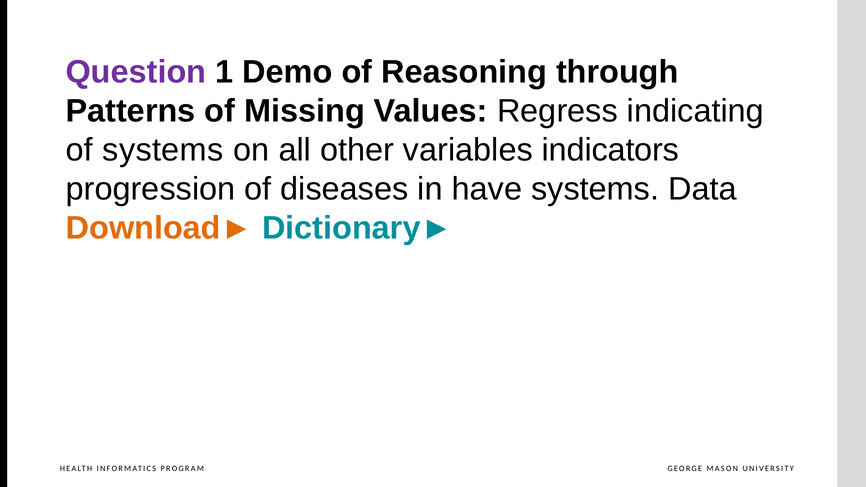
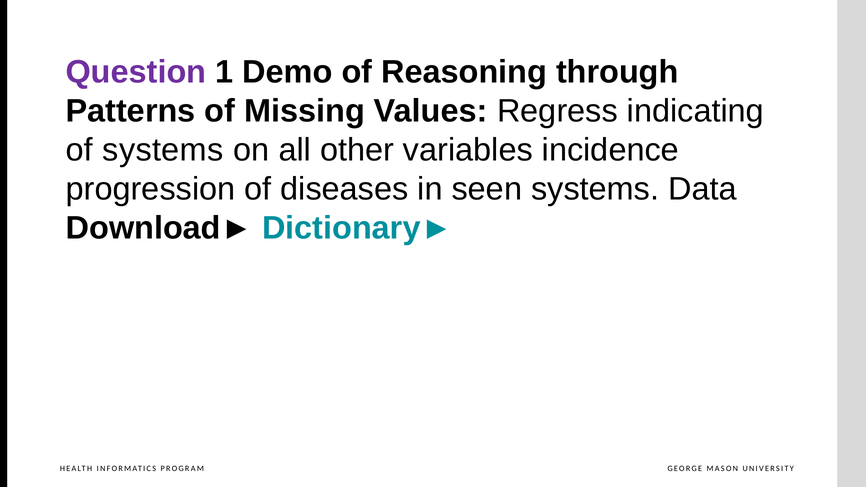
indicators: indicators -> incidence (610, 150)
have: have -> seen (487, 189)
Download► colour: orange -> black (159, 228)
